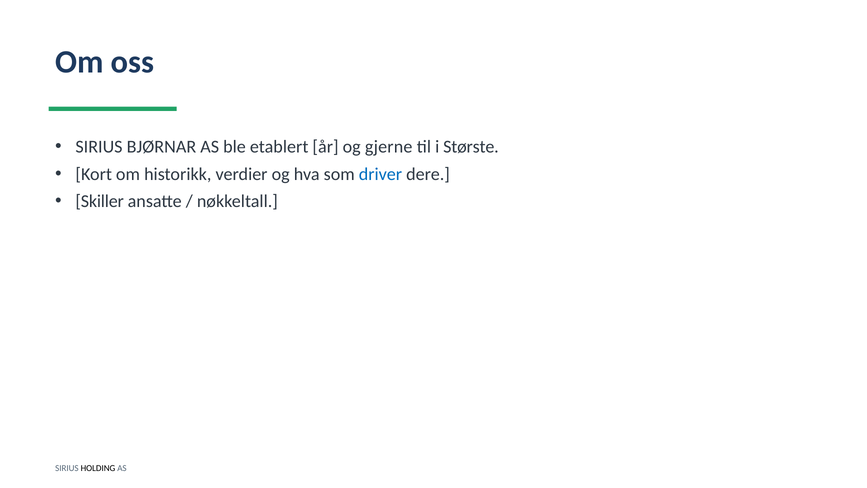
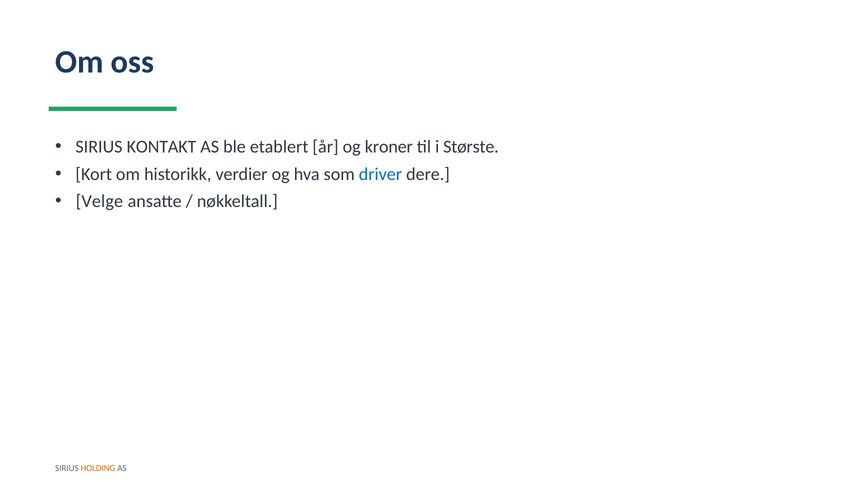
BJØRNAR: BJØRNAR -> KONTAKT (162, 147)
gjerne: gjerne -> kroner (389, 147)
Skiller: Skiller -> Velge (99, 201)
HOLDING colour: black -> orange (98, 468)
